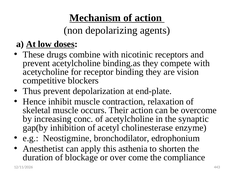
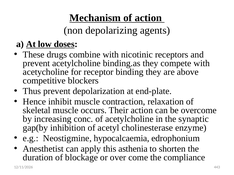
vision: vision -> above (188, 72)
bronchodilator: bronchodilator -> hypocalcaemia (122, 139)
